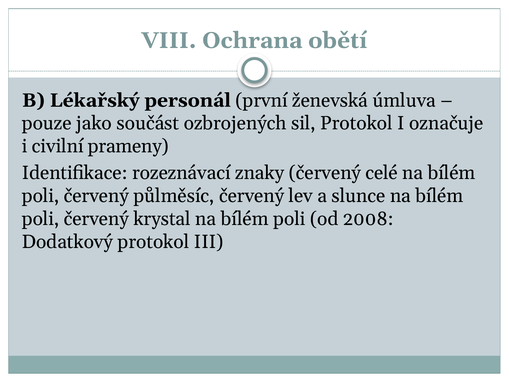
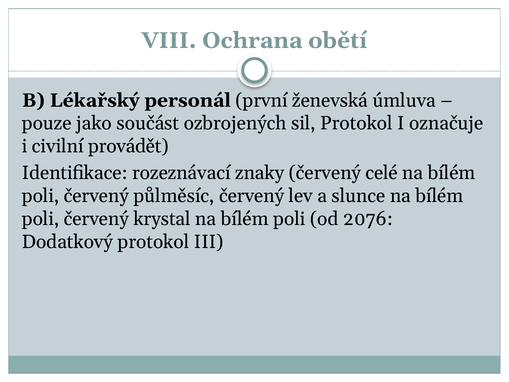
prameny: prameny -> provádět (128, 146)
2008: 2008 -> 2076 (368, 219)
